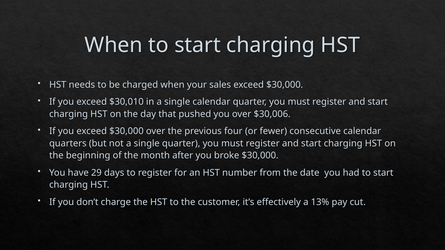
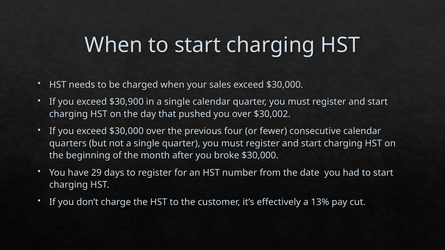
$30,010: $30,010 -> $30,900 (126, 102)
$30,006: $30,006 -> $30,002 (272, 114)
